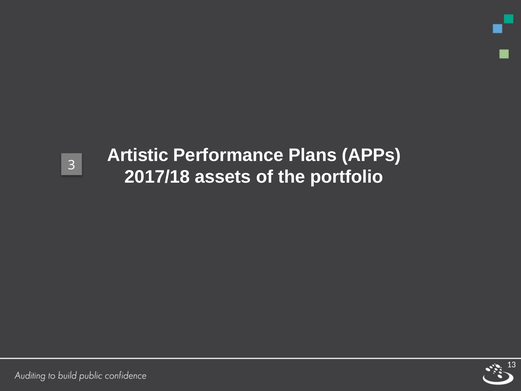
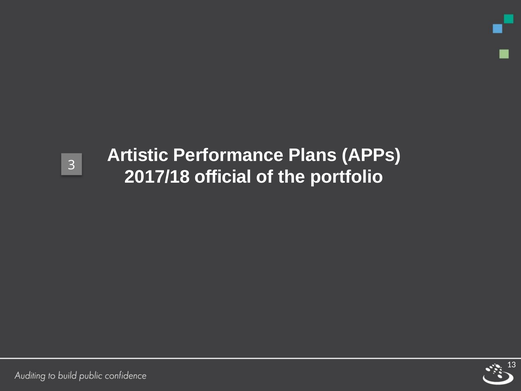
assets: assets -> official (223, 177)
